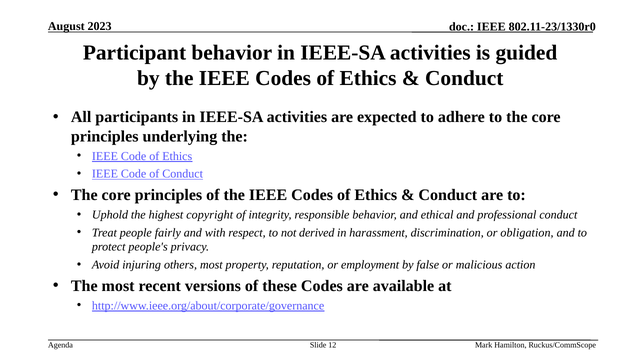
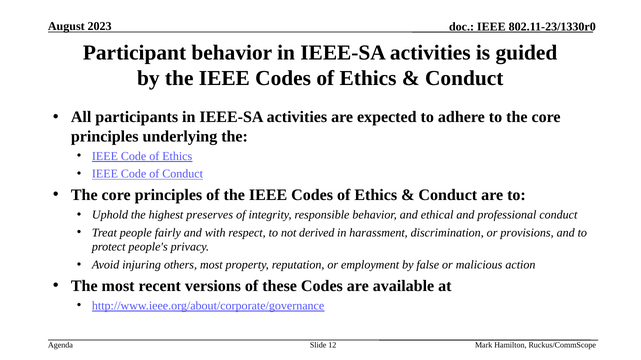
copyright: copyright -> preserves (210, 215)
obligation: obligation -> provisions (527, 233)
